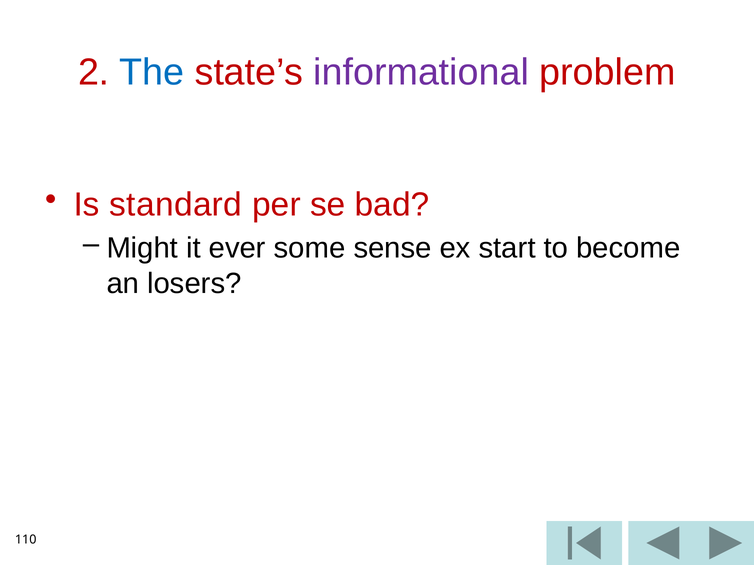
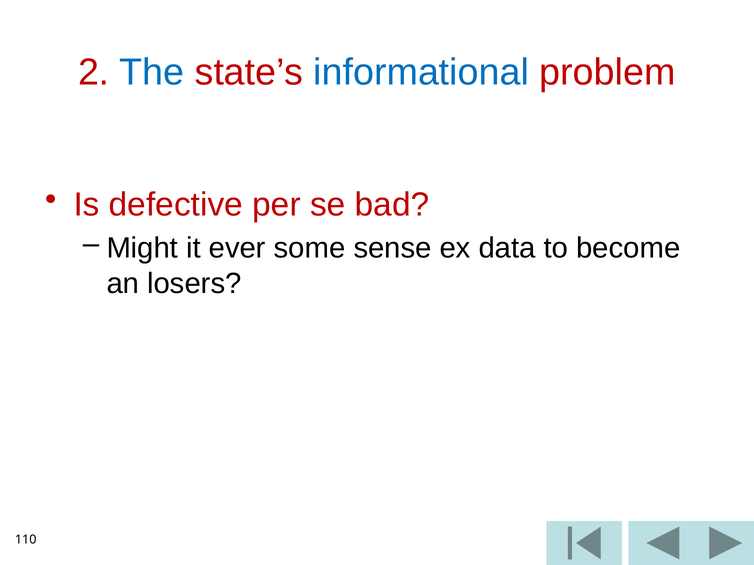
informational colour: purple -> blue (421, 72)
standard: standard -> defective (176, 205)
start: start -> data (507, 248)
